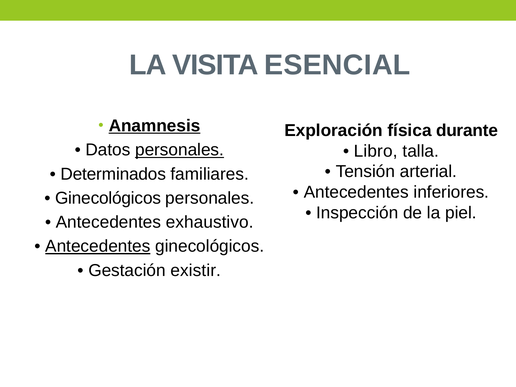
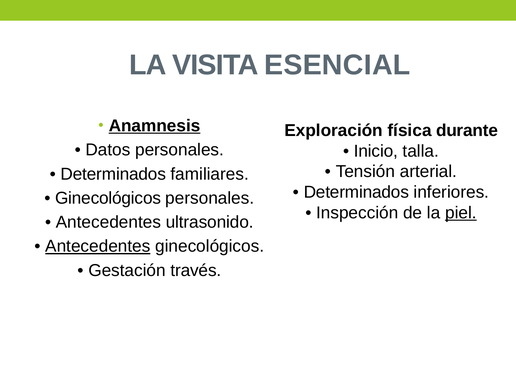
personales underline: present -> none (180, 150)
Libro: Libro -> Inicio (376, 151)
Antecedentes: Antecedentes -> Determinados (356, 192)
piel underline: none -> present (461, 213)
exhaustivo: exhaustivo -> ultrasonido (210, 222)
existir: existir -> través (196, 270)
